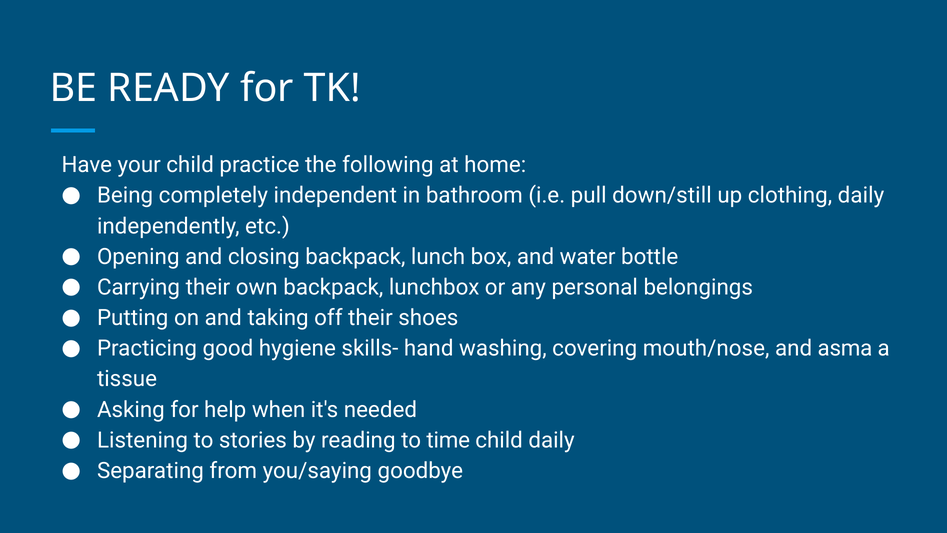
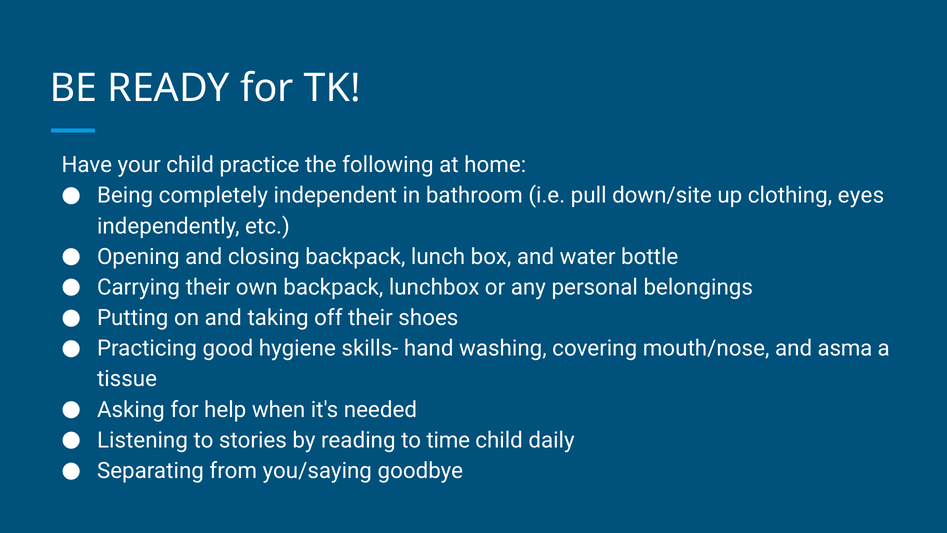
down/still: down/still -> down/site (662, 195)
clothing daily: daily -> eyes (861, 195)
